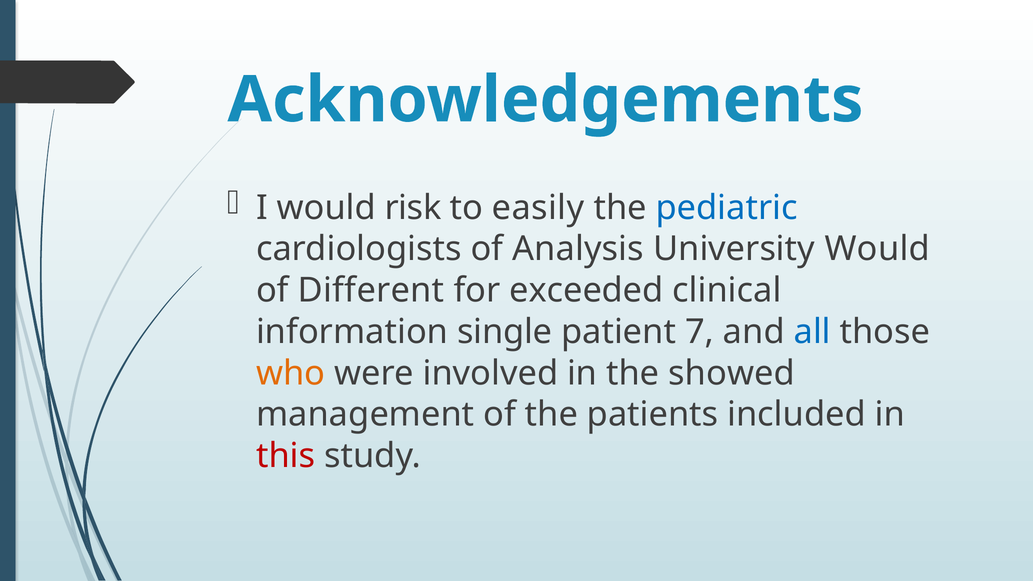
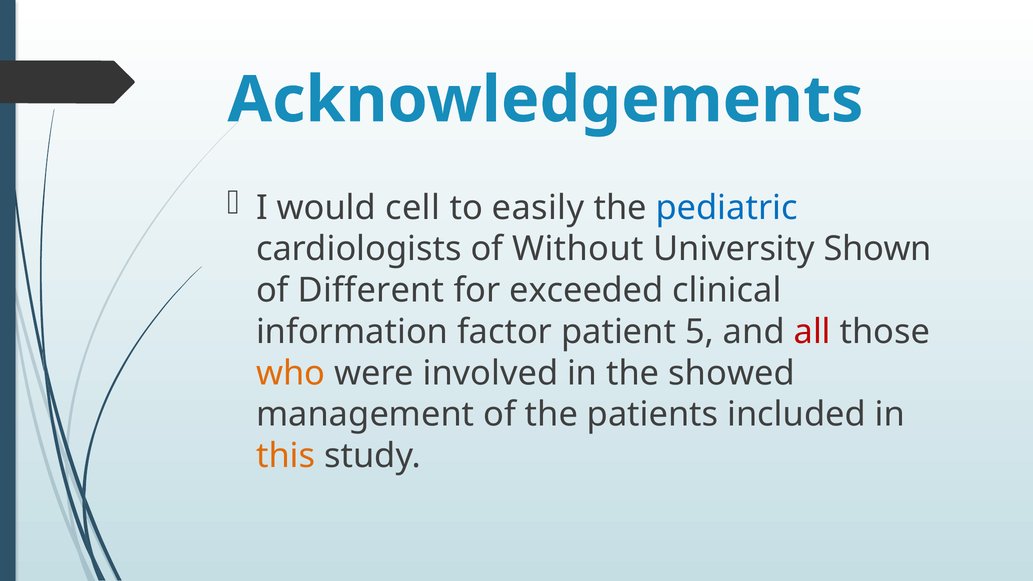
risk: risk -> cell (413, 208)
Analysis: Analysis -> Without (578, 249)
University Would: Would -> Shown (878, 249)
single: single -> factor (505, 332)
7: 7 -> 5 (700, 332)
all colour: blue -> red (812, 332)
this colour: red -> orange (286, 456)
